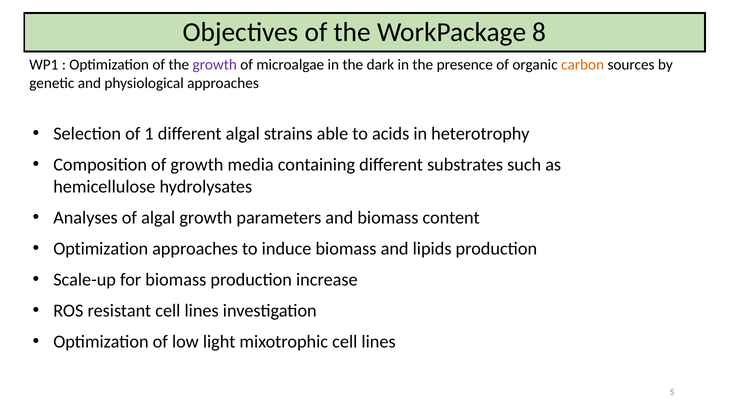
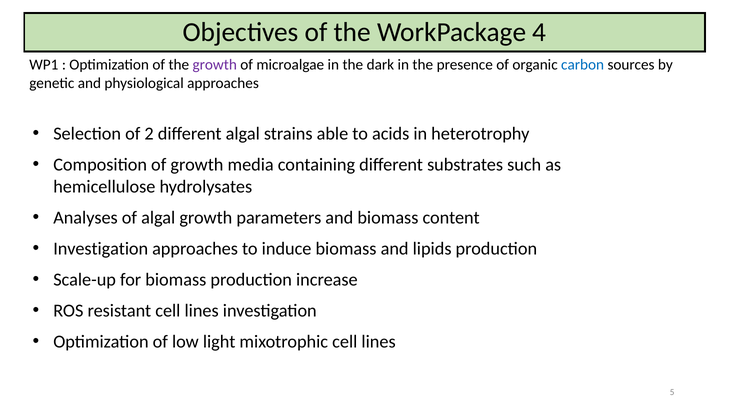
8: 8 -> 4 (539, 32)
carbon colour: orange -> blue (583, 65)
1: 1 -> 2 (149, 133)
Optimization: Optimization -> Investigation (101, 248)
